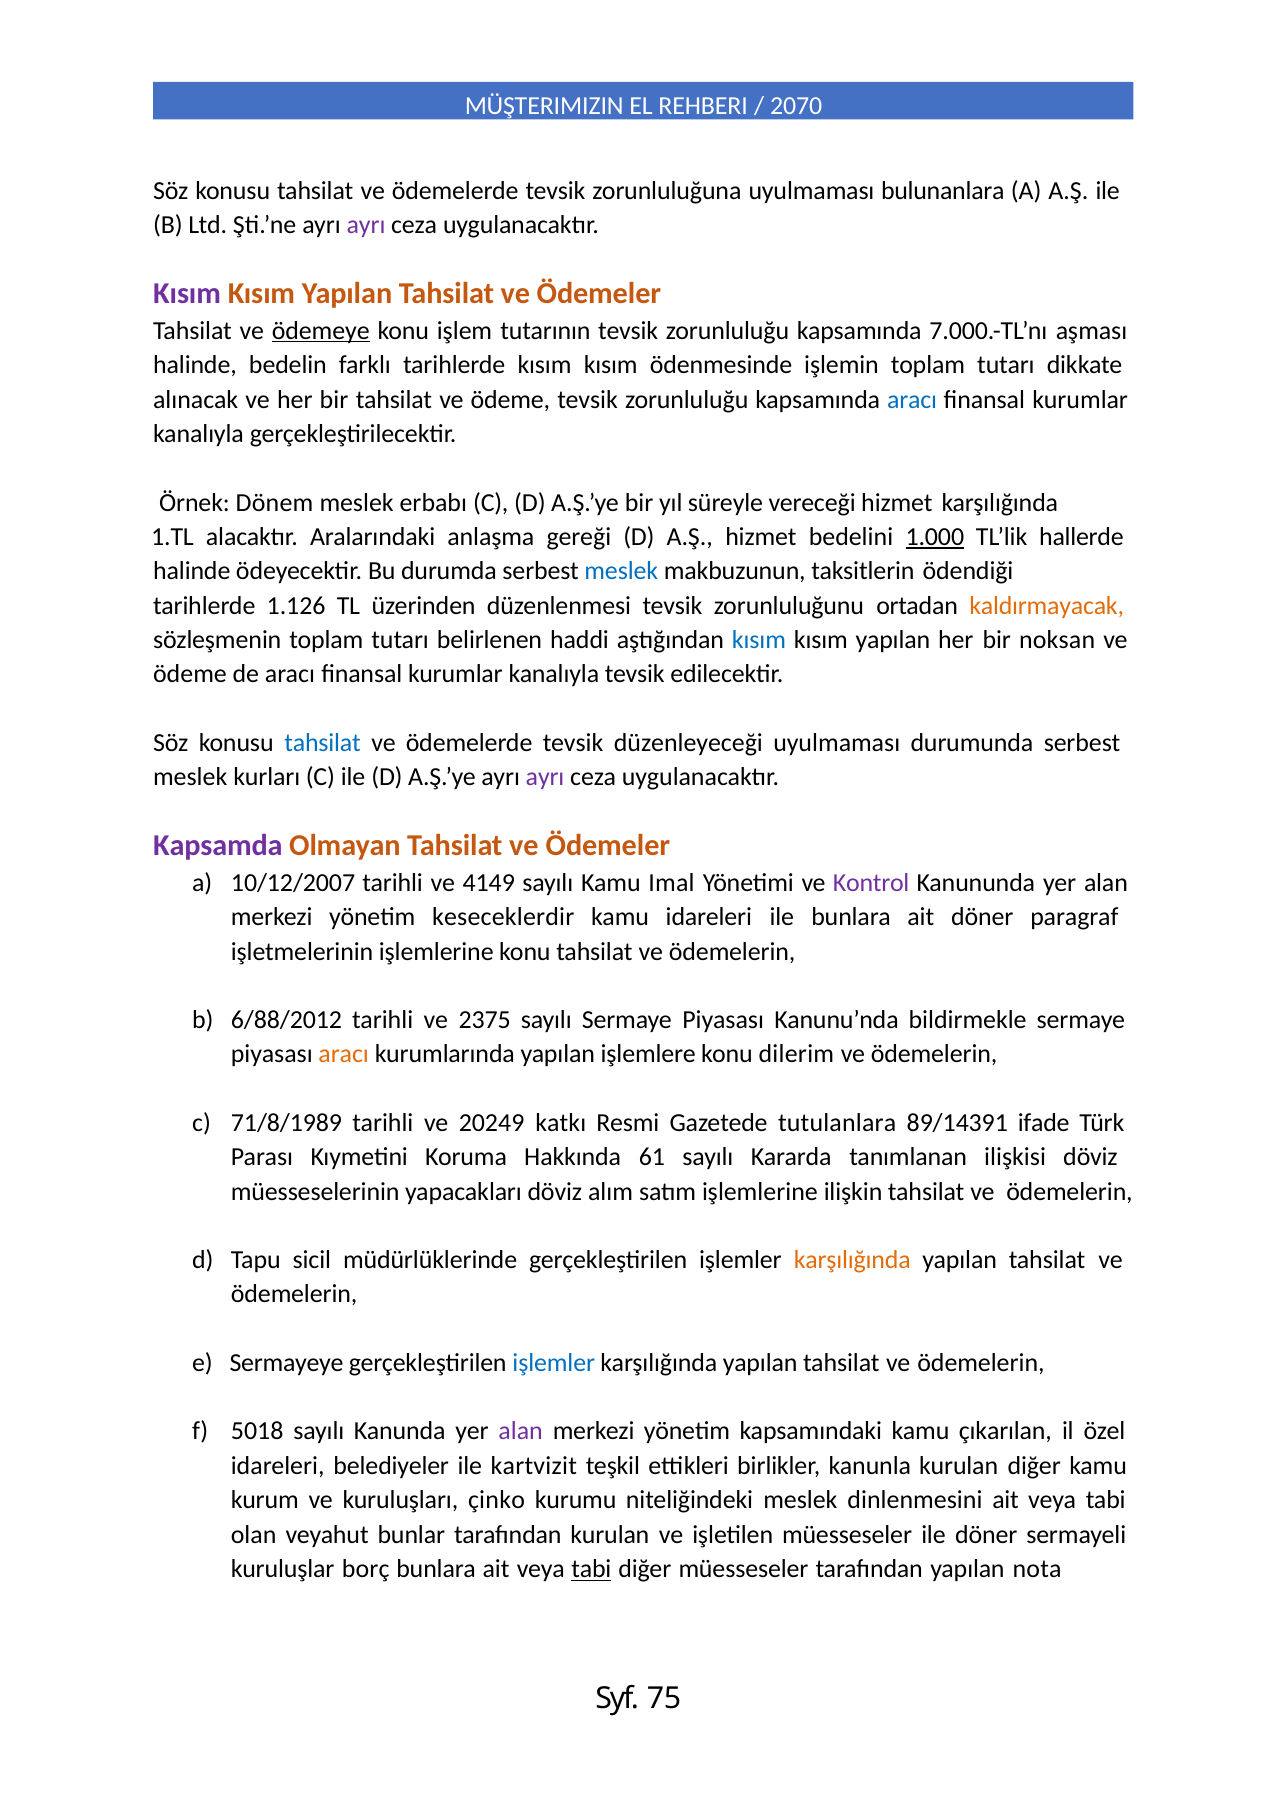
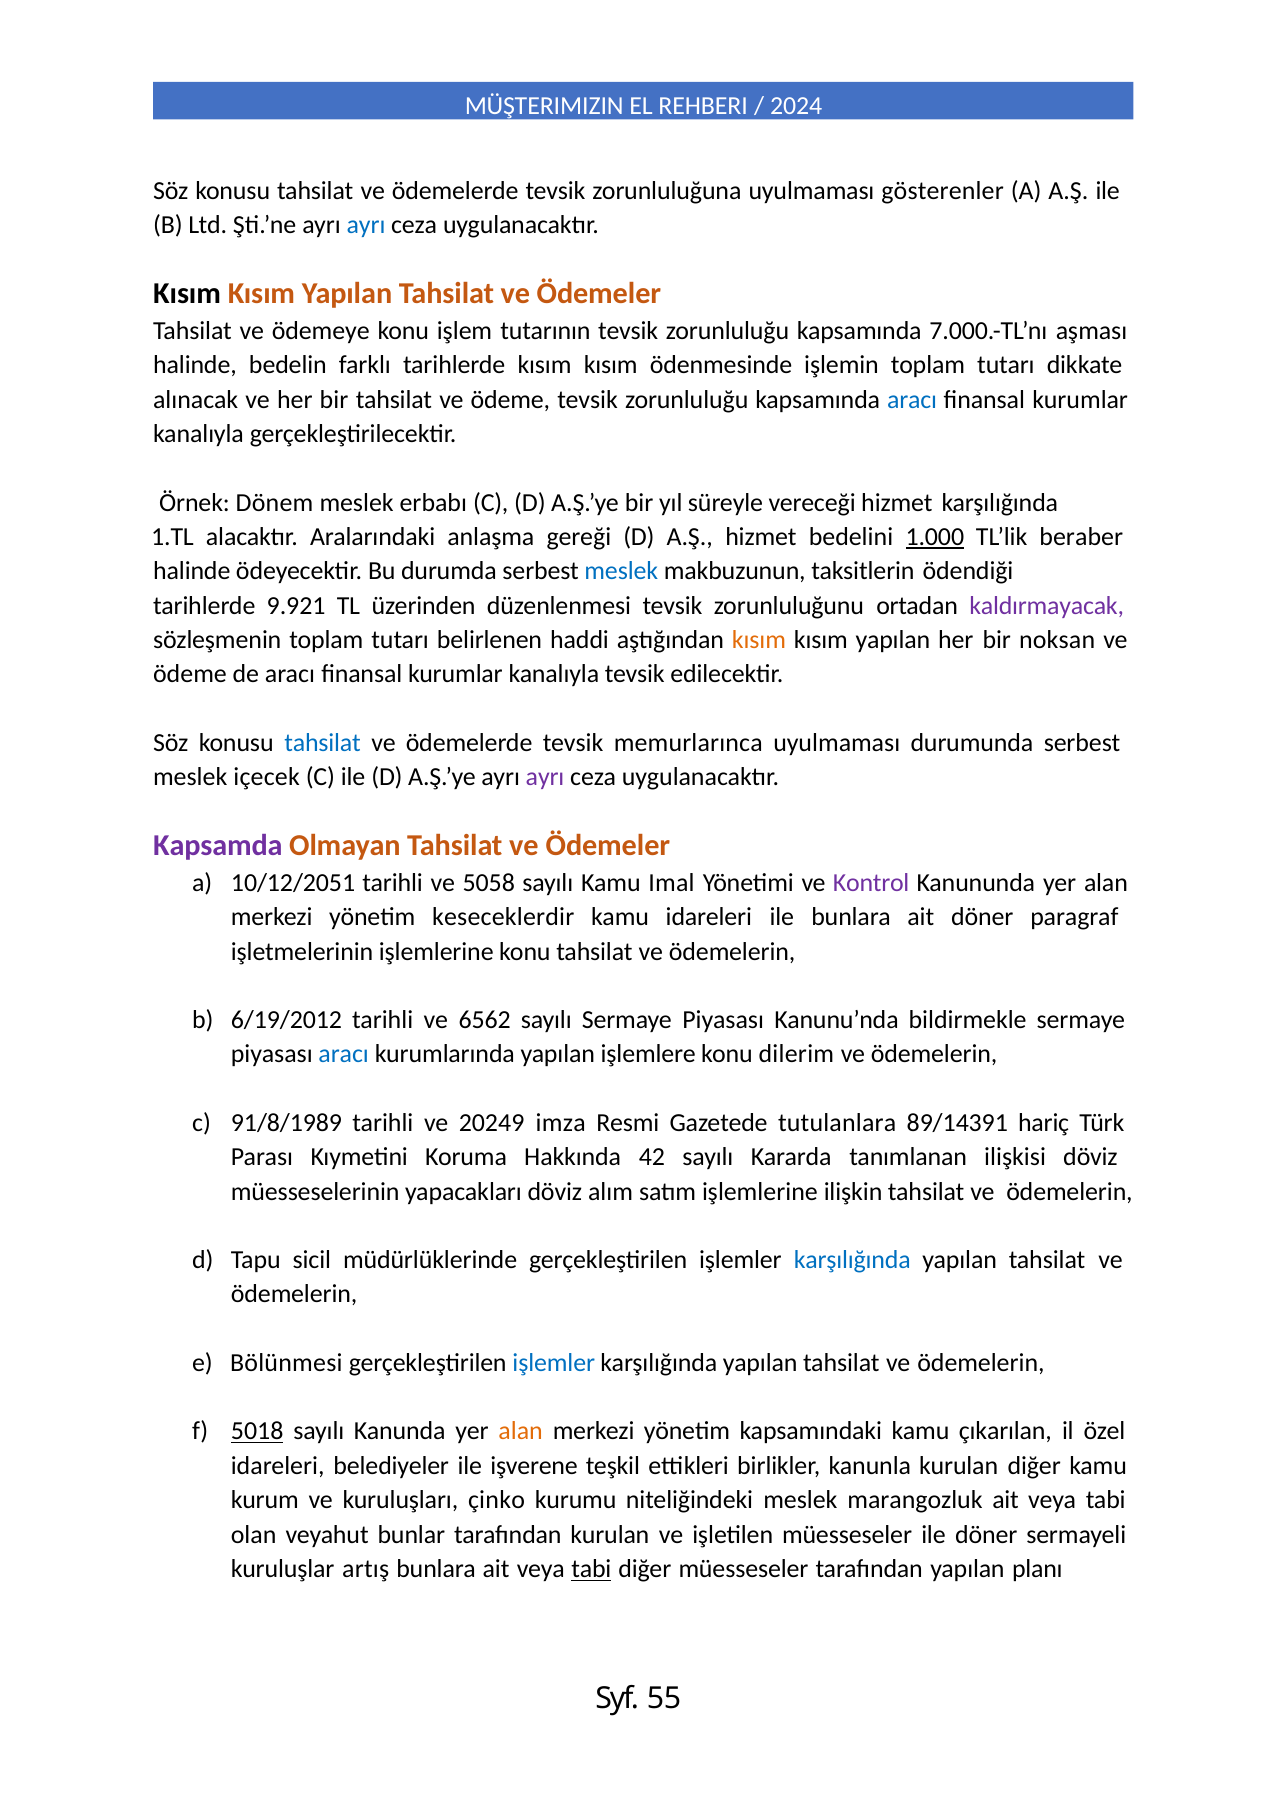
2070: 2070 -> 2024 (796, 106)
bulunanlara: bulunanlara -> gösterenler (943, 191)
ayrı colour: purple -> blue (366, 225)
Kısım colour: purple -> black (187, 294)
ödemeye underline: present -> none (321, 331)
hallerde: hallerde -> beraber (1081, 537)
1.126: 1.126 -> 9.921 (296, 606)
kaldırmayacak colour: orange -> purple (1047, 606)
kısım colour: blue -> orange (759, 640)
düzenleyeceği: düzenleyeceği -> memurlarınca (688, 743)
kurları: kurları -> içecek (267, 777)
10/12/2007: 10/12/2007 -> 10/12/2051 (293, 883)
4149: 4149 -> 5058 (489, 883)
6/88/2012: 6/88/2012 -> 6/19/2012 (286, 1020)
2375: 2375 -> 6562 (485, 1020)
aracı colour: orange -> blue (344, 1054)
71/8/1989: 71/8/1989 -> 91/8/1989 (286, 1123)
katkı: katkı -> imza (561, 1123)
ifade: ifade -> hariç (1044, 1123)
61: 61 -> 42 (652, 1157)
karşılığında colour: orange -> blue (852, 1260)
Sermayeye: Sermayeye -> Bölünmesi (286, 1363)
5018 underline: none -> present (257, 1431)
alan colour: purple -> orange (521, 1431)
kartvizit: kartvizit -> işverene (534, 1466)
dinlenmesini: dinlenmesini -> marangozluk (915, 1500)
borç: borç -> artış (366, 1569)
nota: nota -> planı (1037, 1569)
75: 75 -> 55 (664, 1699)
